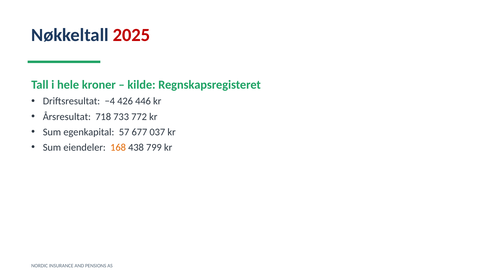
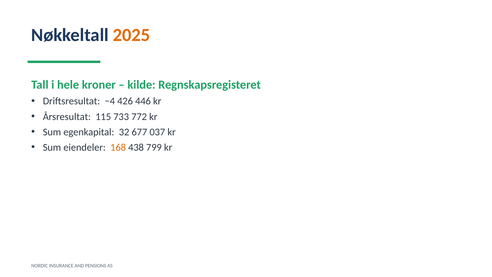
2025 colour: red -> orange (132, 35)
718: 718 -> 115 (103, 117)
57: 57 -> 32 (124, 132)
